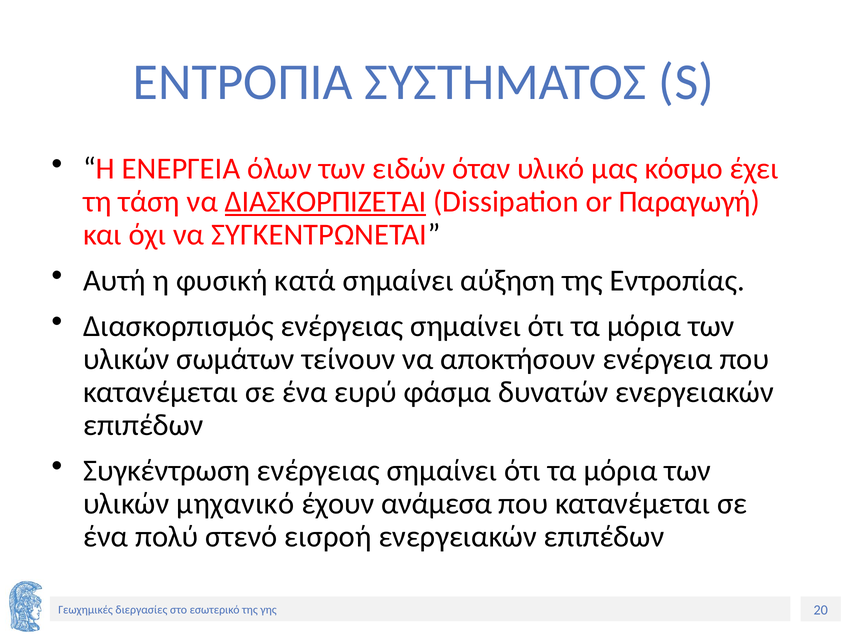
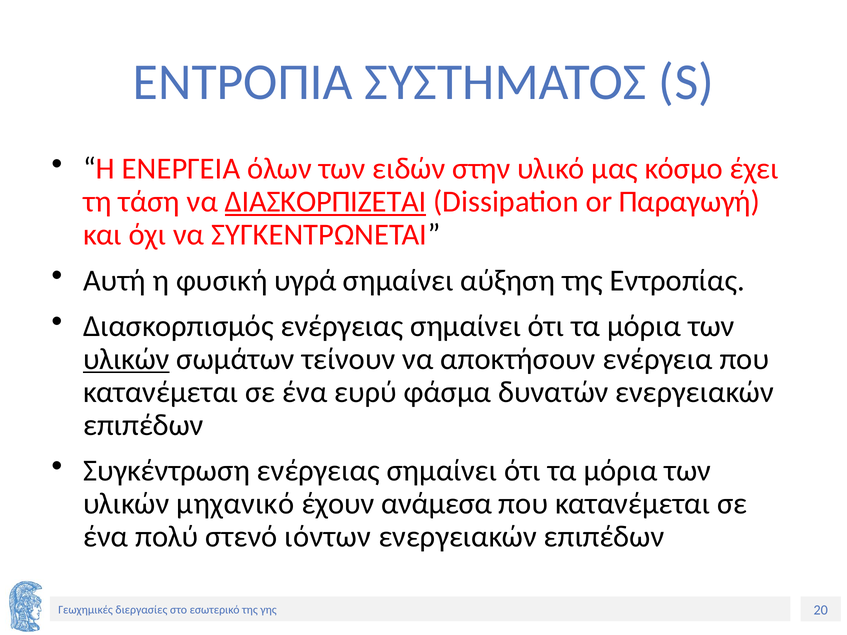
όταν: όταν -> στην (481, 169)
κατά: κατά -> υγρά (305, 281)
υλικών underline: none -> present (126, 359)
εισροή: εισροή -> ιόντων (328, 537)
